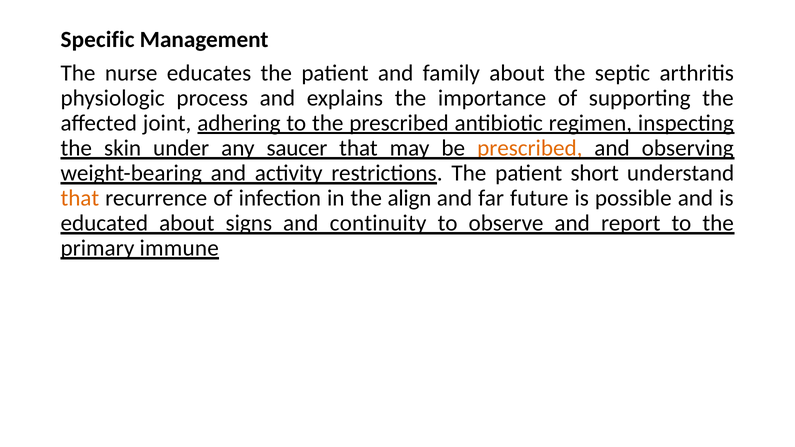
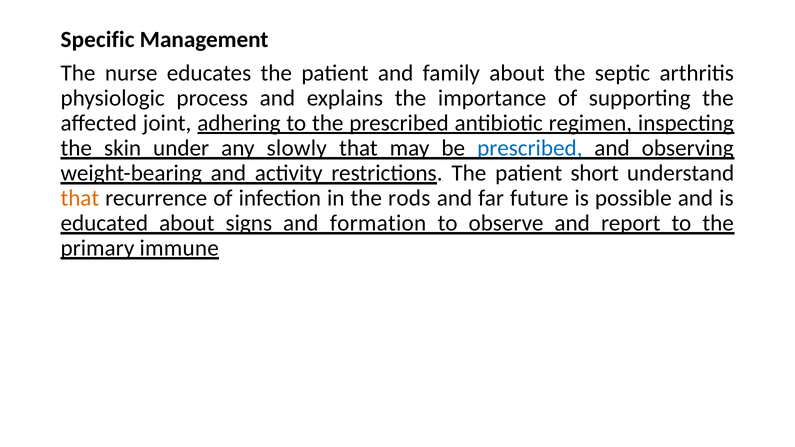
saucer: saucer -> slowly (297, 148)
prescribed colour: orange -> blue (530, 148)
align: align -> rods (409, 198)
continuity: continuity -> formation (378, 223)
